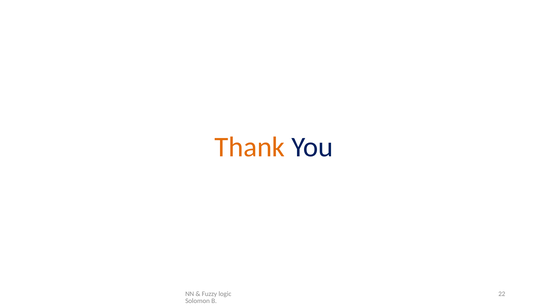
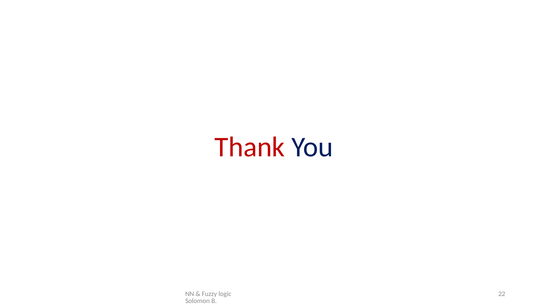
Thank colour: orange -> red (250, 147)
